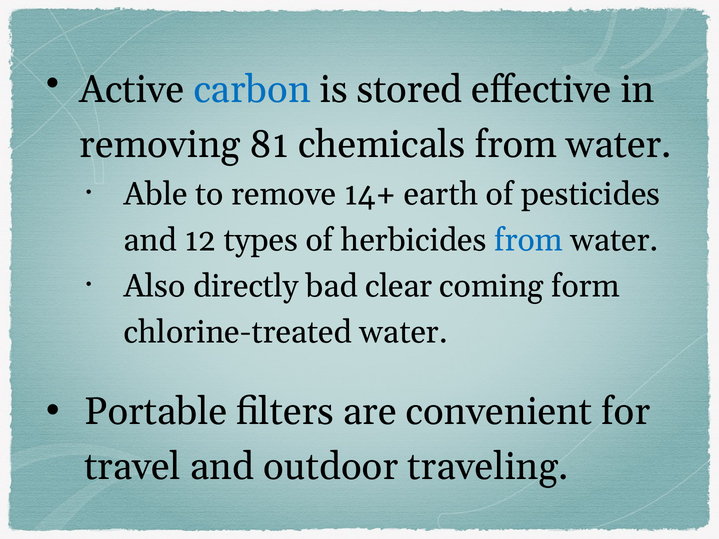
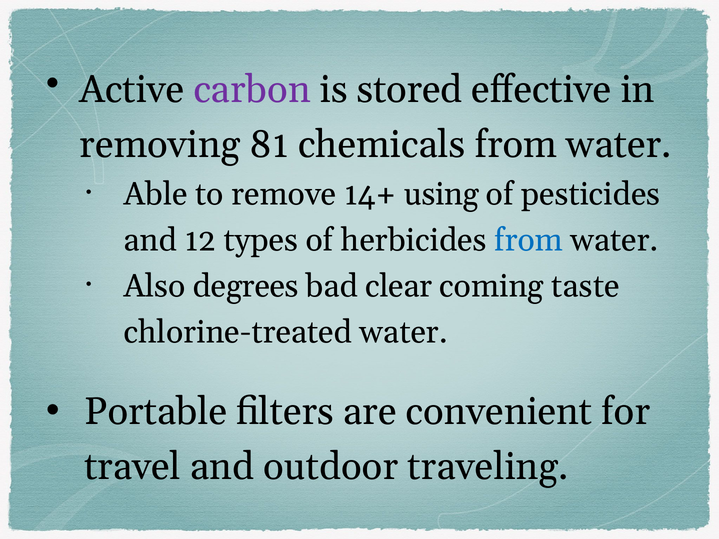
carbon colour: blue -> purple (252, 90)
earth: earth -> using (441, 194)
directly: directly -> degrees (246, 286)
form: form -> taste (586, 286)
